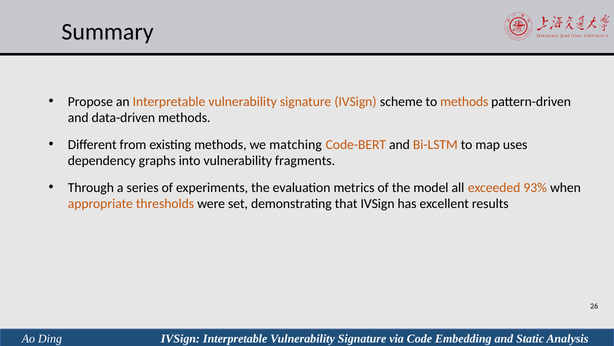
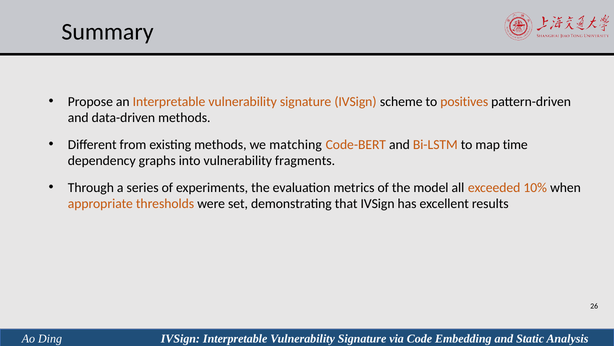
to methods: methods -> positives (464, 101)
uses: uses -> time (515, 144)
93%: 93% -> 10% (535, 187)
